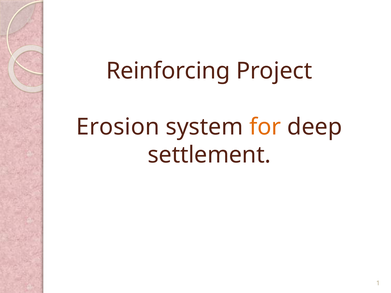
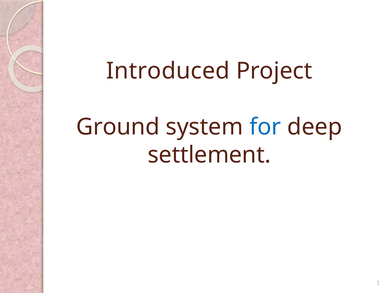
Reinforcing: Reinforcing -> Introduced (168, 71)
Erosion: Erosion -> Ground (118, 127)
for colour: orange -> blue (265, 127)
